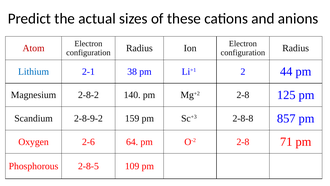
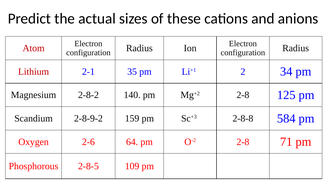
Lithium colour: blue -> red (34, 71)
38: 38 -> 35 (132, 71)
44: 44 -> 34 (286, 71)
857: 857 -> 584 (286, 118)
